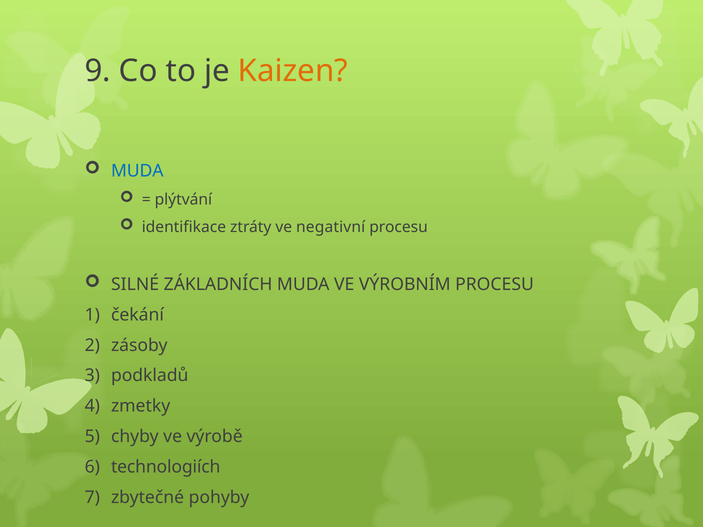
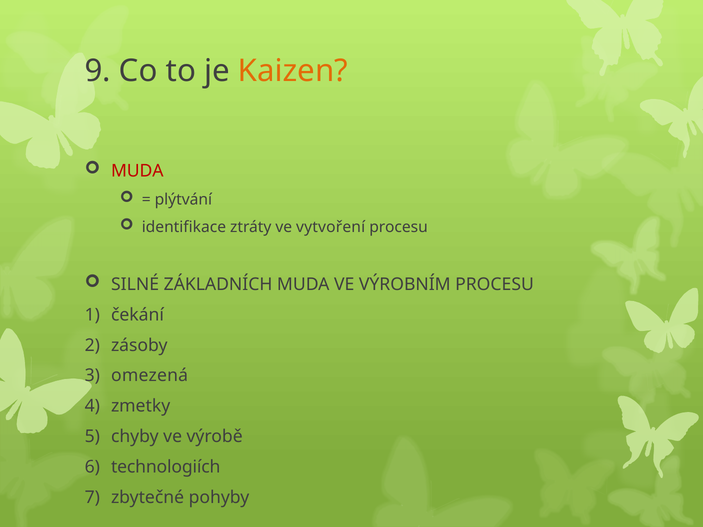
MUDA colour: blue -> red (137, 171)
negativní: negativní -> vytvoření (331, 227)
podkladů: podkladů -> omezená (150, 376)
